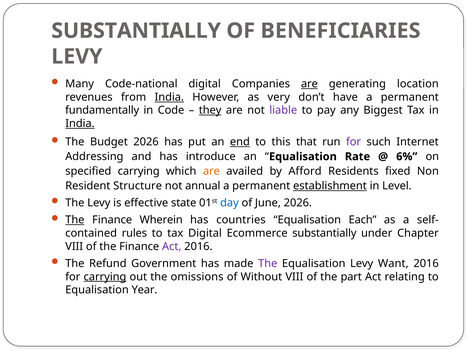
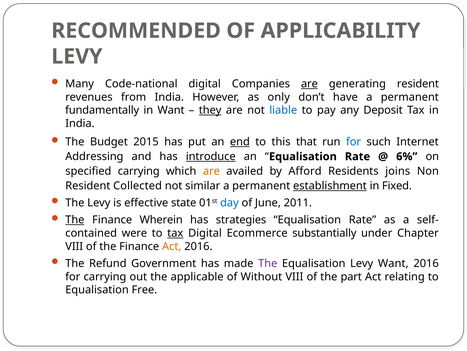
SUBSTANTIALLY: SUBSTANTIALLY -> RECOMMENDED (136, 31)
BENEFICIARIES: BENEFICIARIES -> APPLICABILITY (341, 31)
generating location: location -> resident (418, 84)
India underline: present -> none (169, 97)
very: very -> only (279, 97)
in Code: Code -> Want (171, 110)
liable colour: purple -> blue (283, 110)
Biggest: Biggest -> Deposit (383, 110)
India underline: present -> none (80, 123)
Budget 2026: 2026 -> 2015 (146, 142)
for colour: purple -> blue (354, 142)
introduce underline: none -> present (211, 156)
fixed: fixed -> joins (398, 171)
Structure: Structure -> Collected (138, 185)
annual: annual -> similar (203, 185)
Level: Level -> Fixed (397, 185)
June 2026: 2026 -> 2011 (298, 202)
countries: countries -> strategies (241, 219)
Each: Each -> Rate (362, 219)
rules: rules -> were (134, 233)
tax underline: none -> present (175, 233)
Act colour: purple -> orange (172, 246)
carrying underline: present -> none (105, 276)
omissions: omissions -> applicable (197, 276)
Year: Year -> Free (144, 289)
